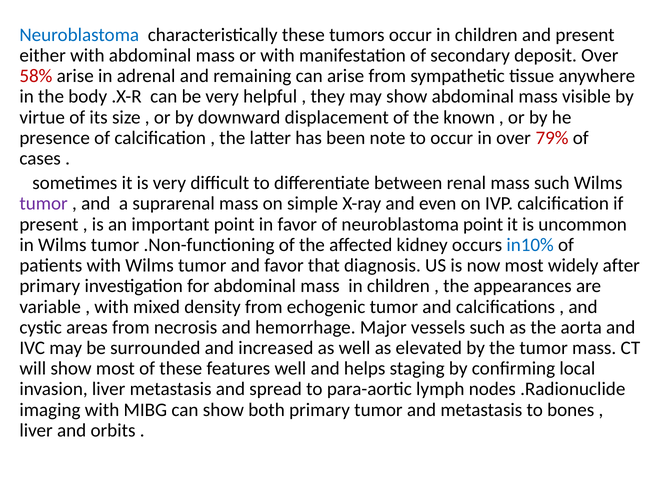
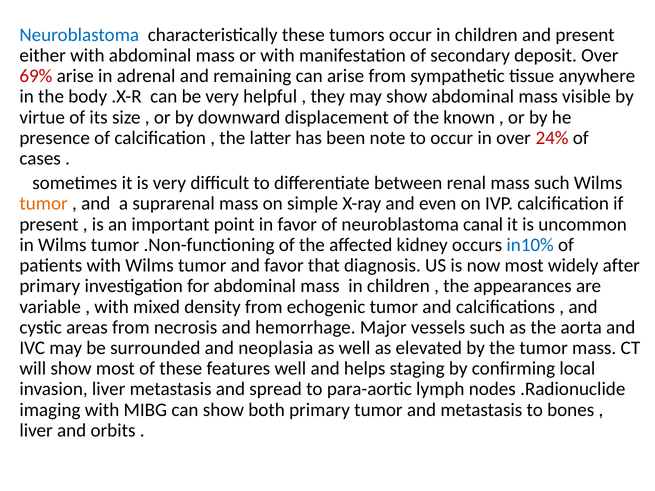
58%: 58% -> 69% (36, 76)
79%: 79% -> 24% (552, 138)
tumor colour: purple -> orange (44, 204)
neuroblastoma point: point -> canal (483, 224)
increased: increased -> neoplasia (276, 348)
